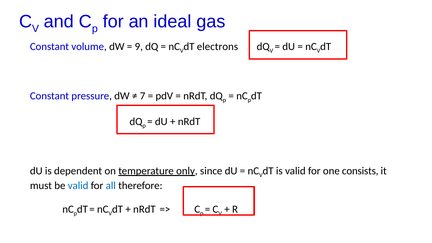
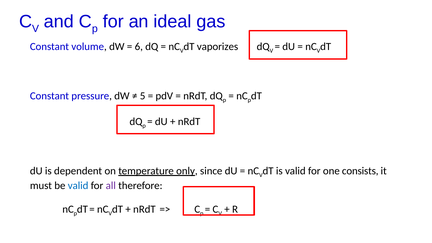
9: 9 -> 6 (139, 47)
electrons: electrons -> vaporizes (218, 47)
7: 7 -> 5 (143, 96)
all colour: blue -> purple (111, 186)
